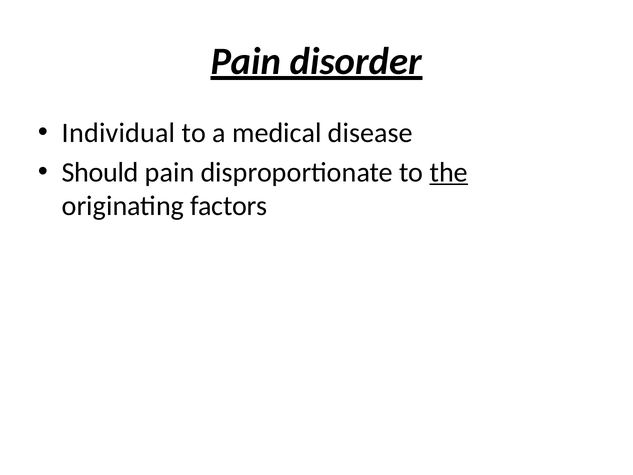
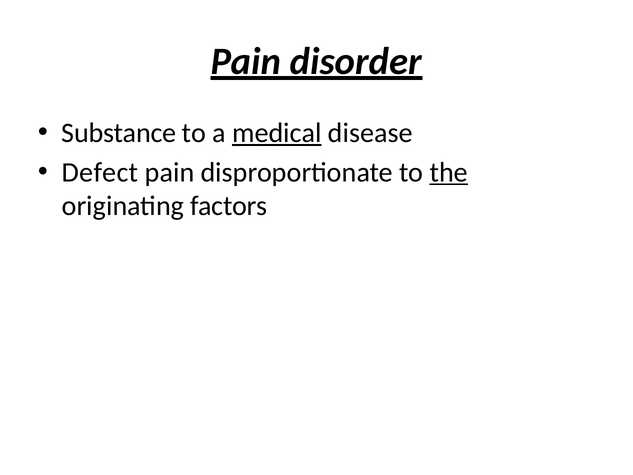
Individual: Individual -> Substance (119, 133)
medical underline: none -> present (277, 133)
Should: Should -> Defect (100, 172)
